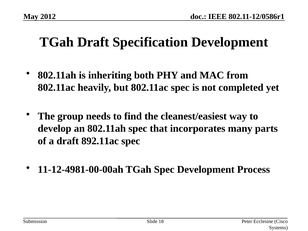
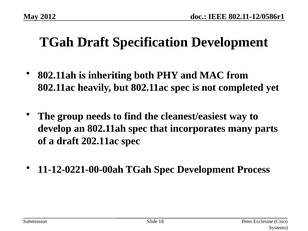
892.11ac: 892.11ac -> 202.11ac (100, 141)
11-12-4981-00-00ah: 11-12-4981-00-00ah -> 11-12-0221-00-00ah (81, 170)
